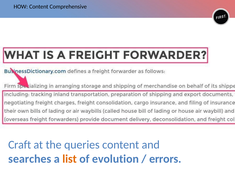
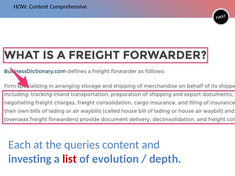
Craft: Craft -> Each (20, 145)
searches: searches -> investing (30, 159)
list colour: orange -> red (70, 159)
errors: errors -> depth (165, 159)
